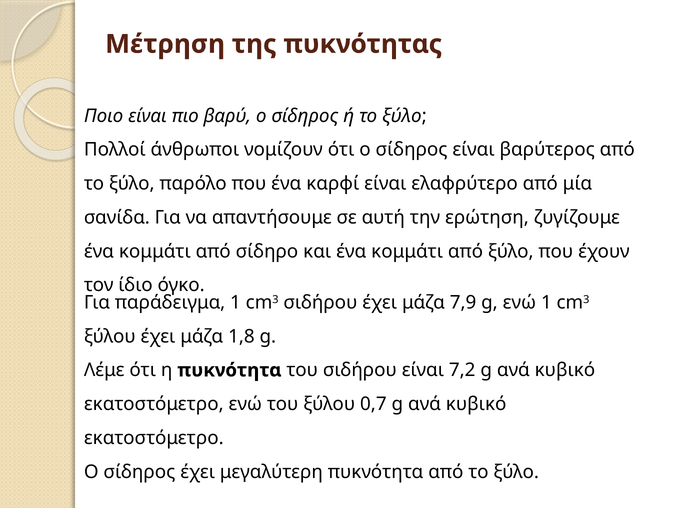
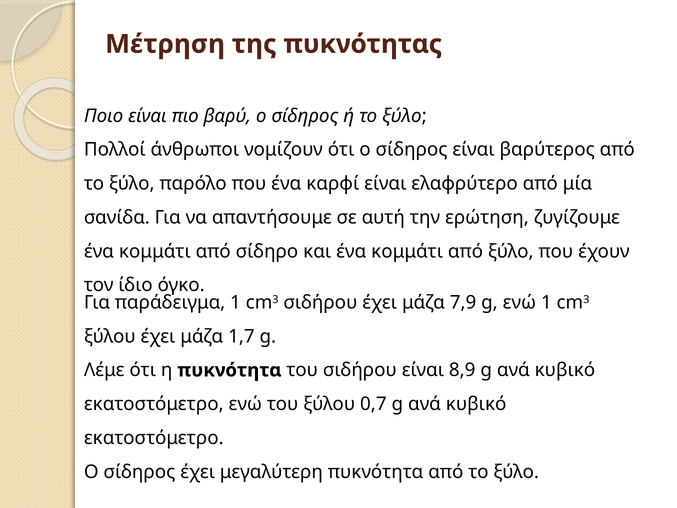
1,8: 1,8 -> 1,7 (241, 336)
7,2: 7,2 -> 8,9 (462, 370)
